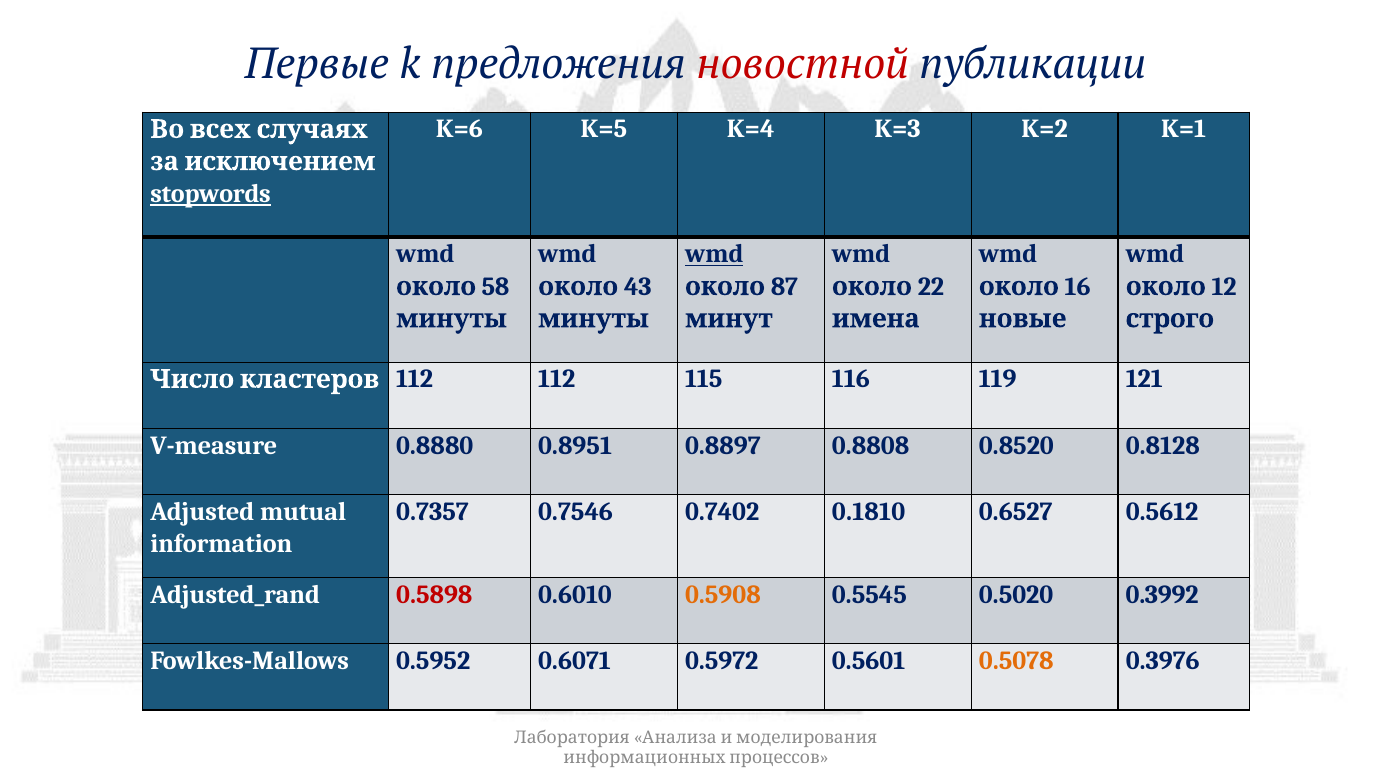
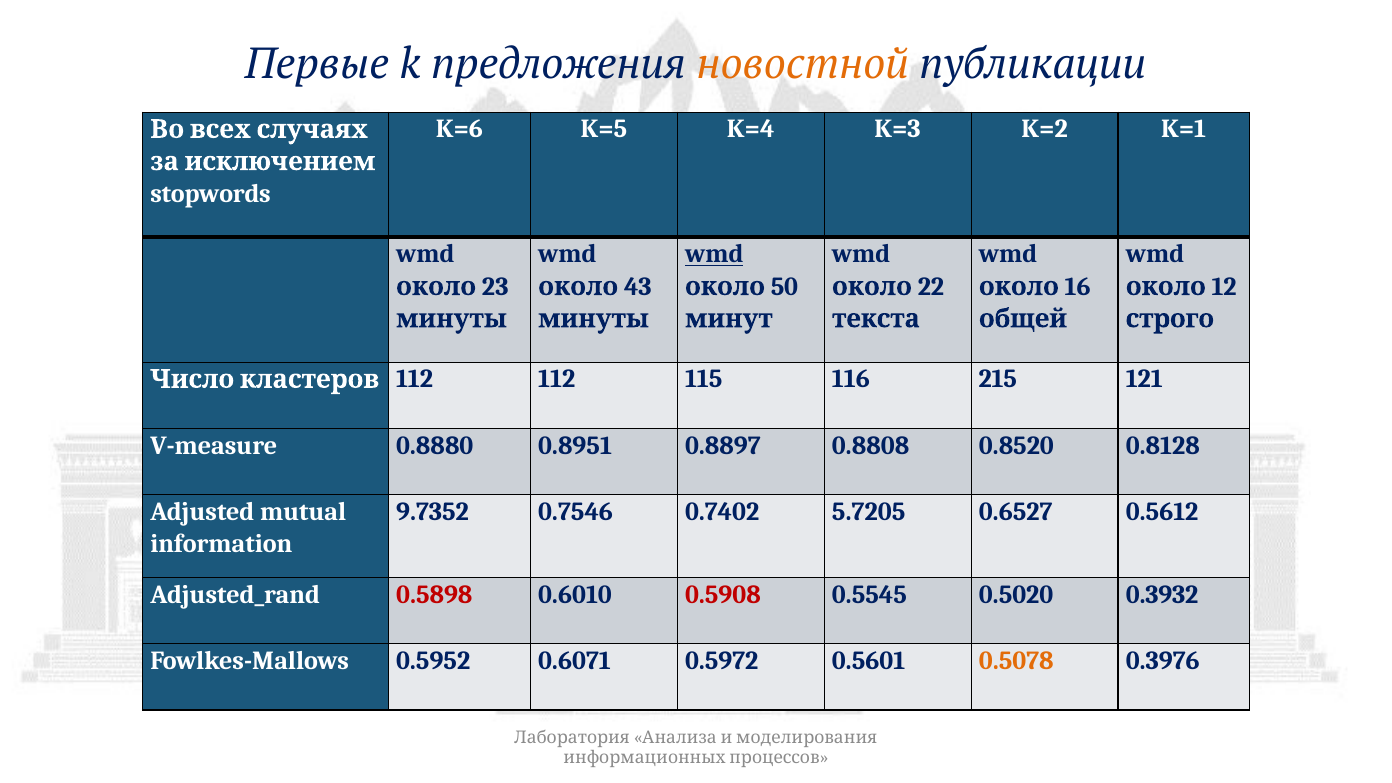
новостной colour: red -> orange (803, 64)
stopwords underline: present -> none (211, 194)
58: 58 -> 23 (495, 286)
87: 87 -> 50 (784, 286)
имена: имена -> текста (876, 319)
новые: новые -> общей (1023, 319)
119: 119 -> 215 (998, 379)
0.7357: 0.7357 -> 9.7352 (433, 512)
0.1810: 0.1810 -> 5.7205 (869, 512)
0.5908 colour: orange -> red (723, 594)
0.3992: 0.3992 -> 0.3932 (1162, 594)
